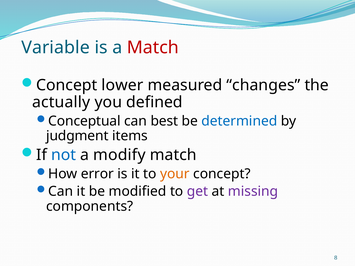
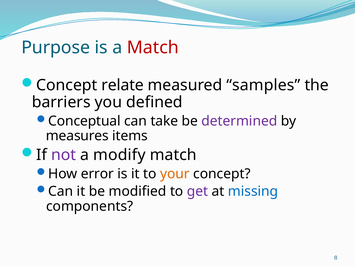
Variable: Variable -> Purpose (56, 47)
lower: lower -> relate (123, 85)
changes: changes -> samples (263, 85)
actually: actually -> barriers (61, 102)
best: best -> take (164, 121)
determined colour: blue -> purple (239, 121)
judgment: judgment -> measures (77, 136)
not colour: blue -> purple (64, 155)
missing colour: purple -> blue (253, 192)
